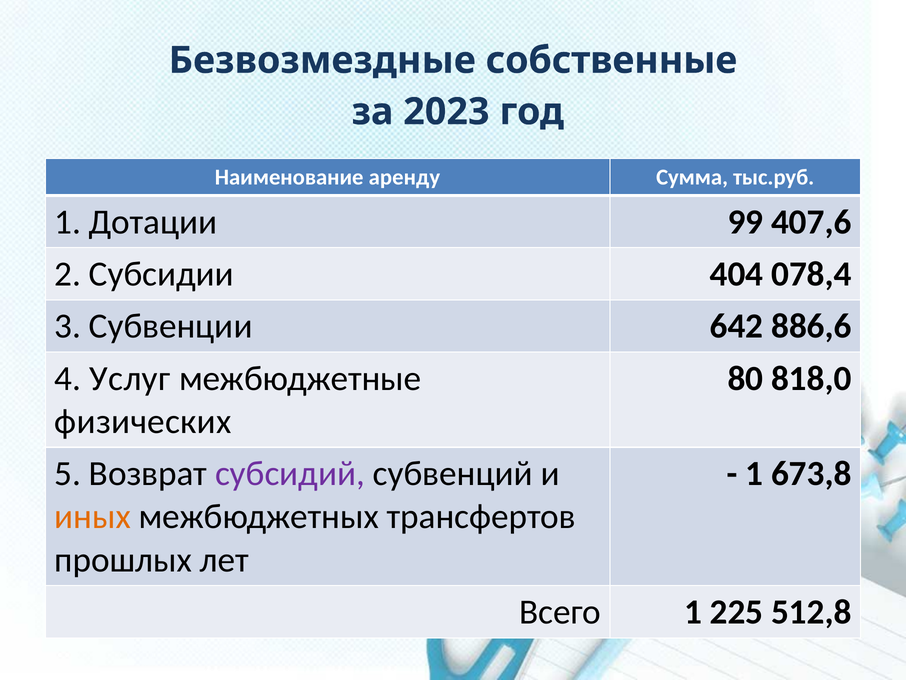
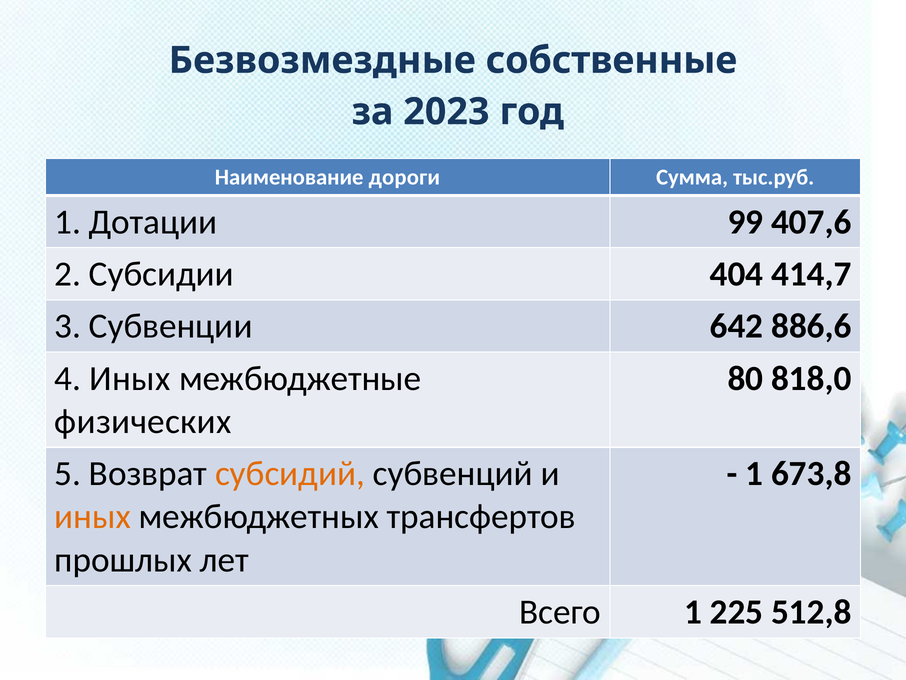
аренду: аренду -> дороги (404, 177)
078,4: 078,4 -> 414,7 (811, 274)
4 Услуг: Услуг -> Иных (130, 378)
субсидий colour: purple -> orange (290, 473)
